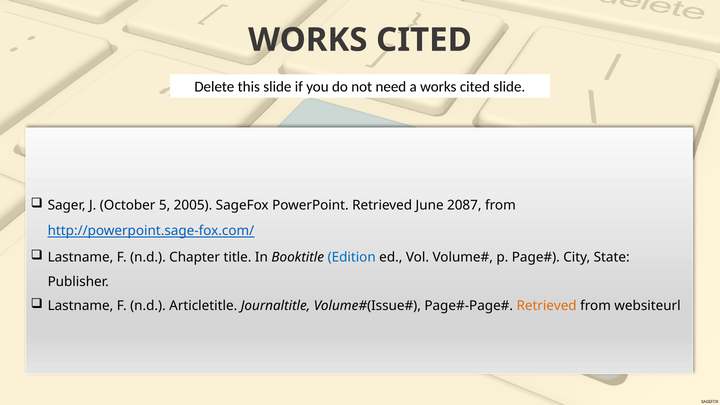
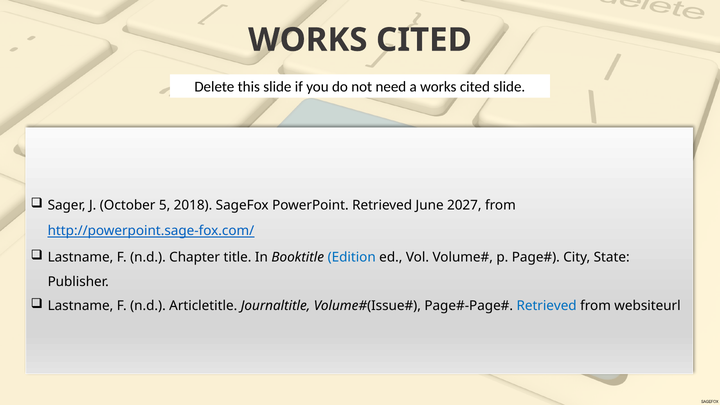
2005: 2005 -> 2018 (193, 205)
2087: 2087 -> 2027 (464, 205)
Retrieved colour: orange -> blue (547, 306)
